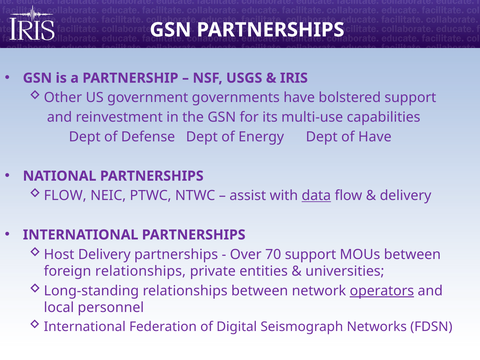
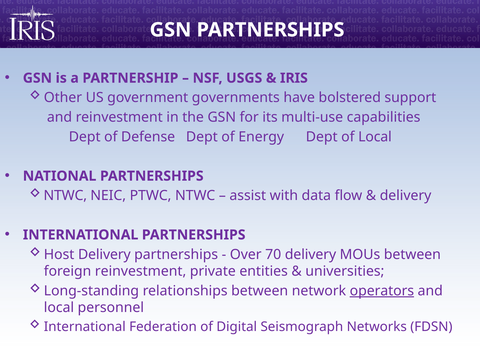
of Have: Have -> Local (375, 137)
FLOW: FLOW -> NTWC (65, 196)
data underline: present -> none (316, 196)
70 support: support -> delivery (311, 254)
foreign relationships: relationships -> reinvestment (141, 271)
